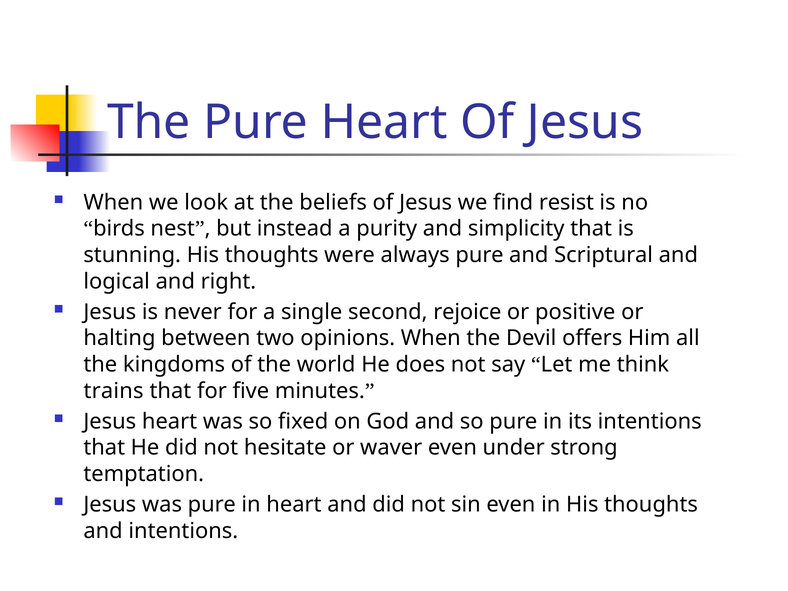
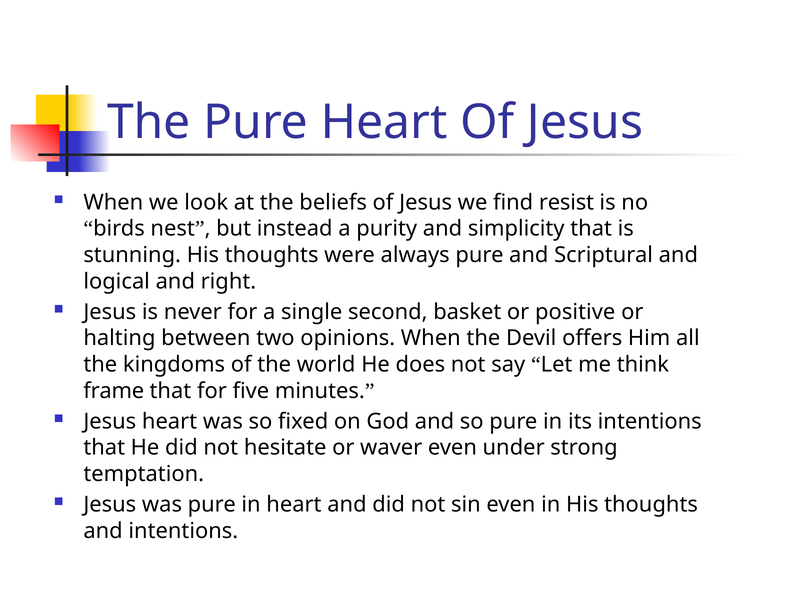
rejoice: rejoice -> basket (467, 312)
trains: trains -> frame (114, 391)
